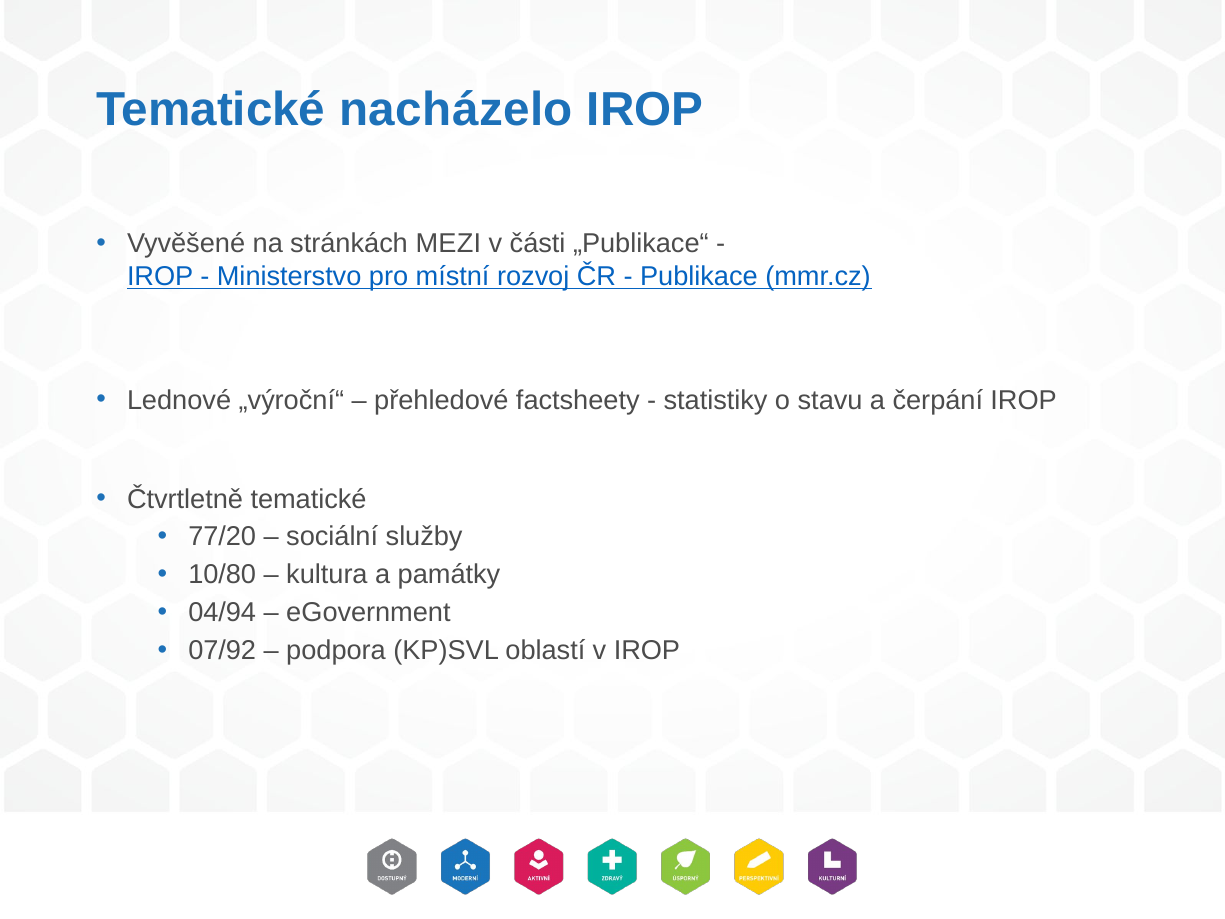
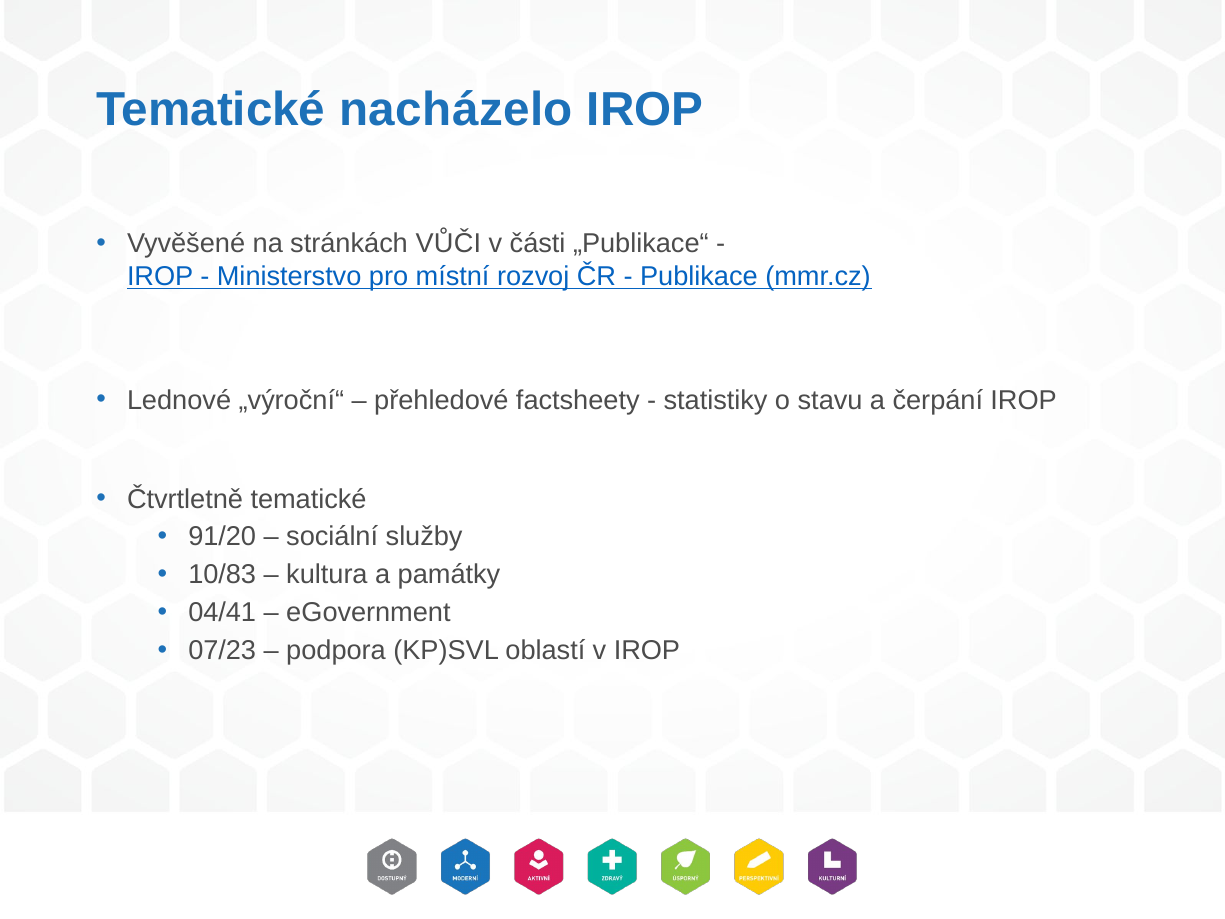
MEZI: MEZI -> VŮČI (448, 244)
77/20: 77/20 -> 91/20 (222, 537)
10/80: 10/80 -> 10/83 (222, 575)
04/94: 04/94 -> 04/41 (222, 612)
07/92: 07/92 -> 07/23 (222, 650)
